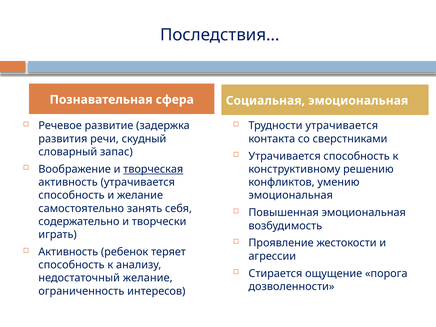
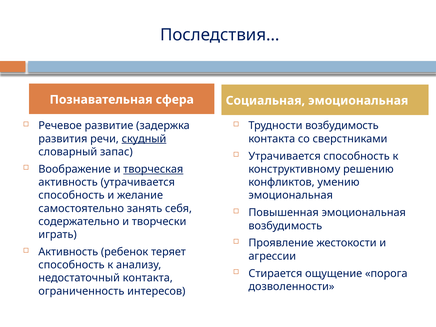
Трудности утрачивается: утрачивается -> возбудимость (342, 126)
скудный underline: none -> present (144, 139)
недостаточный желание: желание -> контакта (148, 278)
